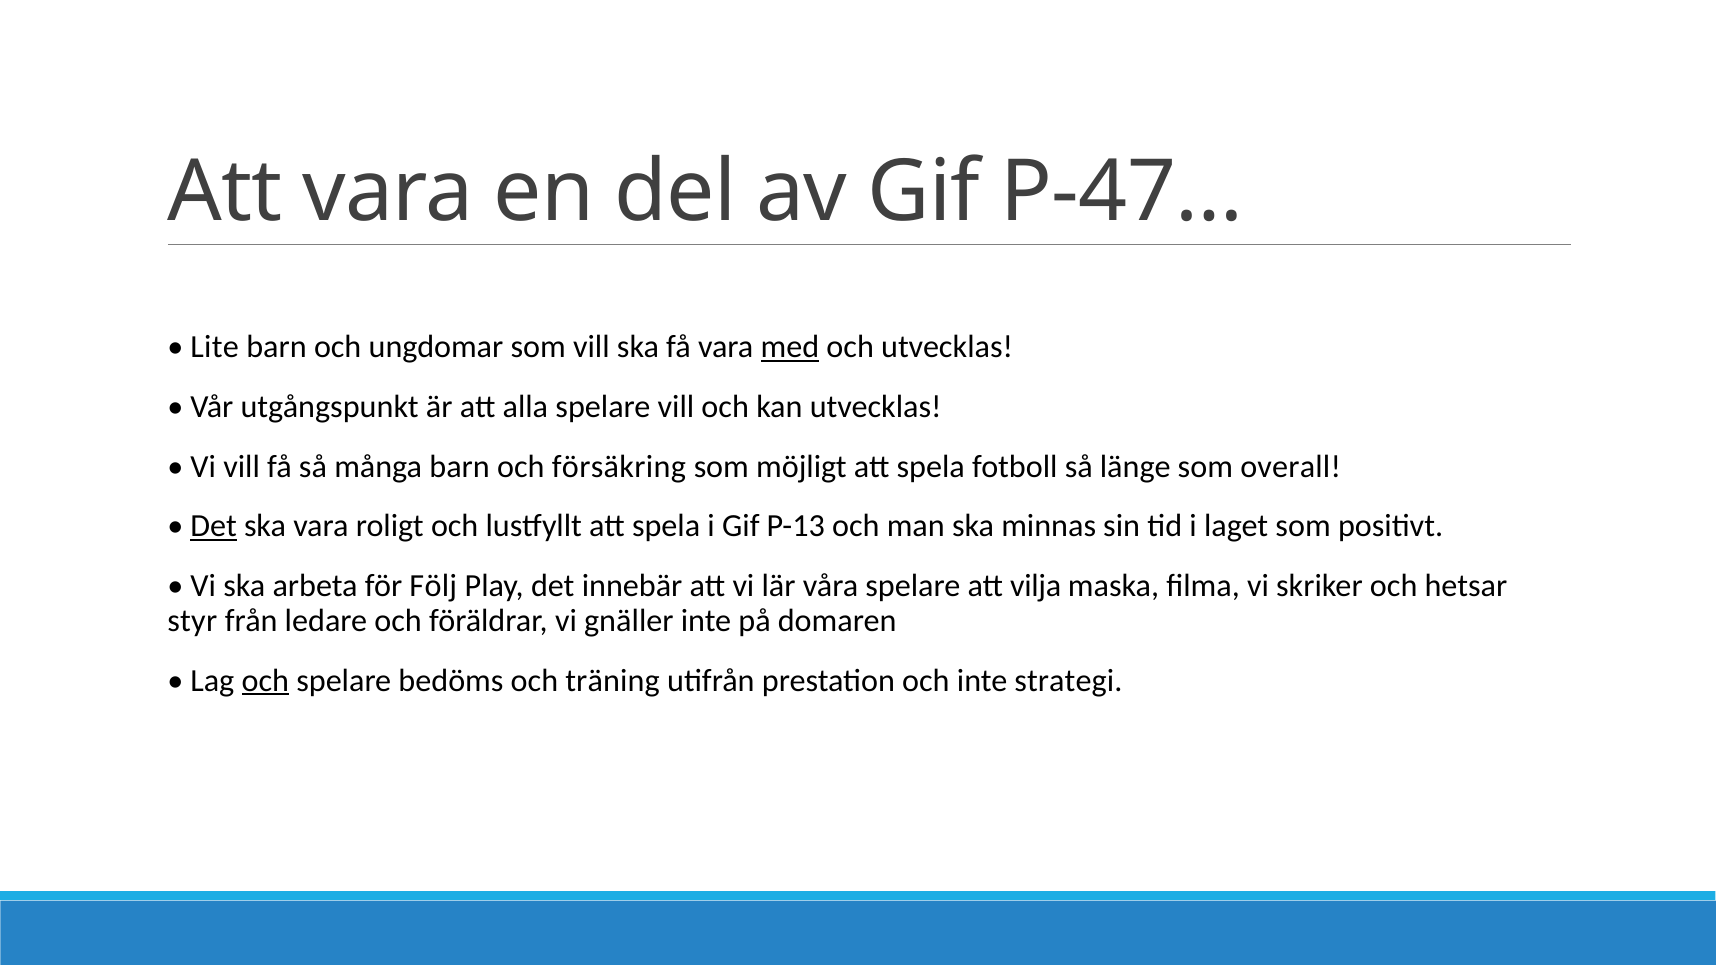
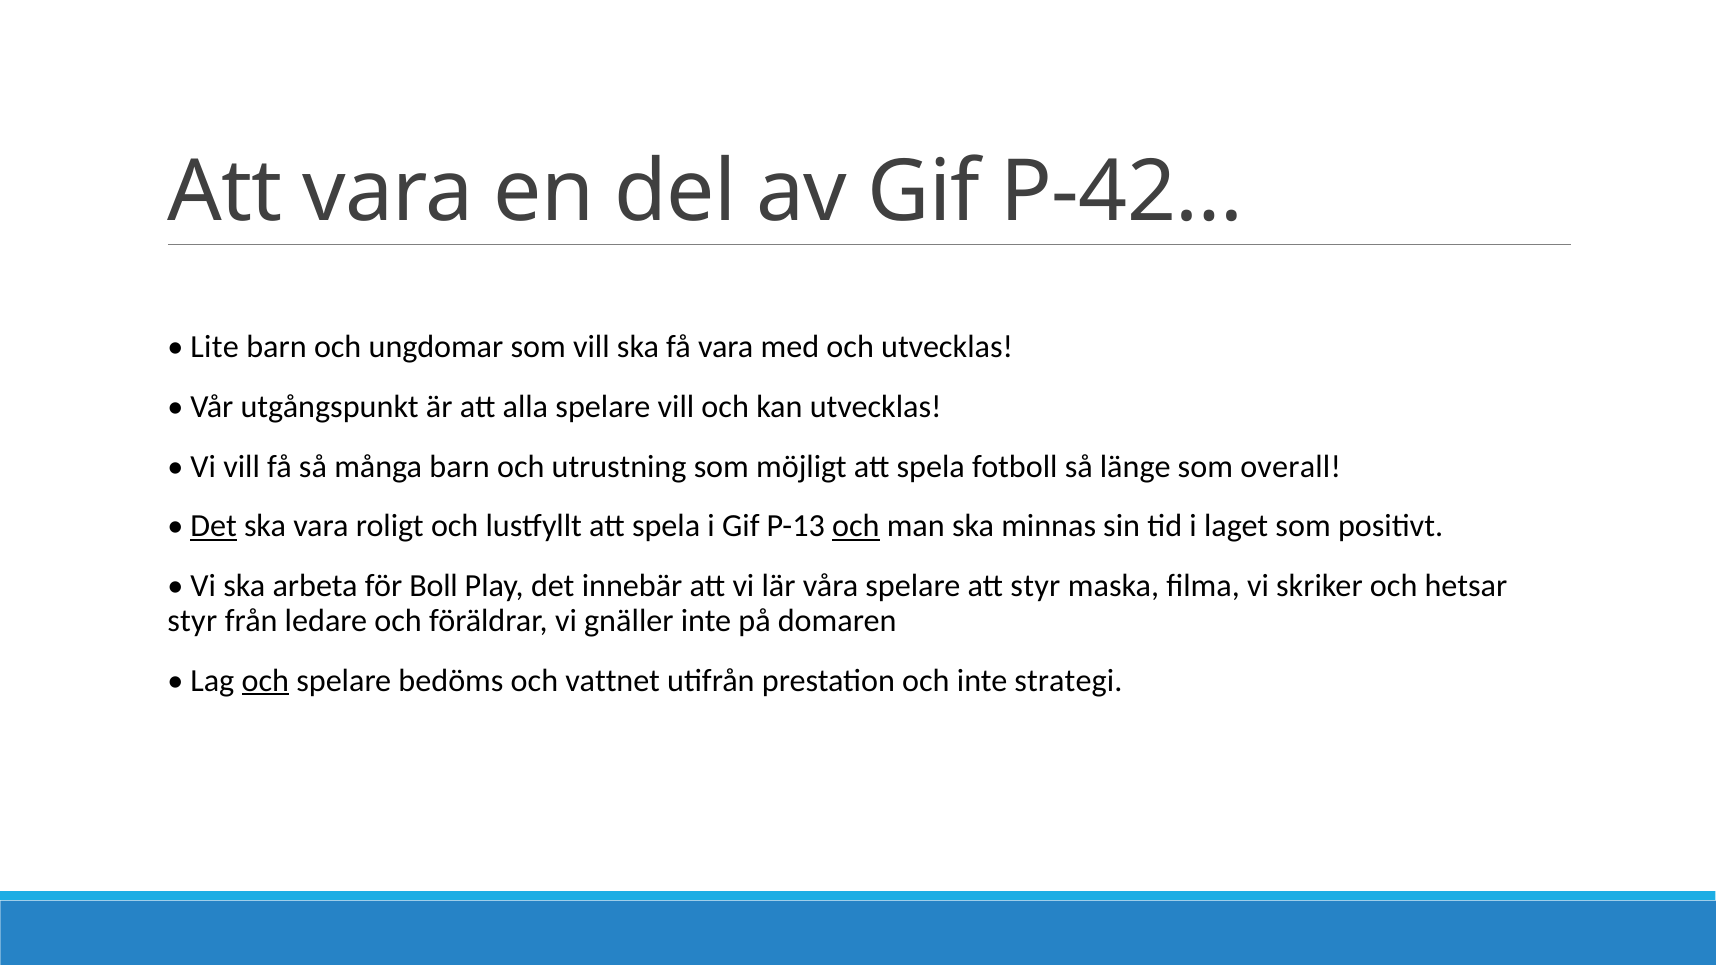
P-47…: P-47… -> P-42… (1122, 192)
med underline: present -> none (790, 347)
försäkring: försäkring -> utrustning (619, 467)
och underline: none -> present (856, 526)
Följ: Följ -> Boll (434, 586)
att vilja: vilja -> styr (1035, 586)
träning: träning -> vattnet (613, 681)
